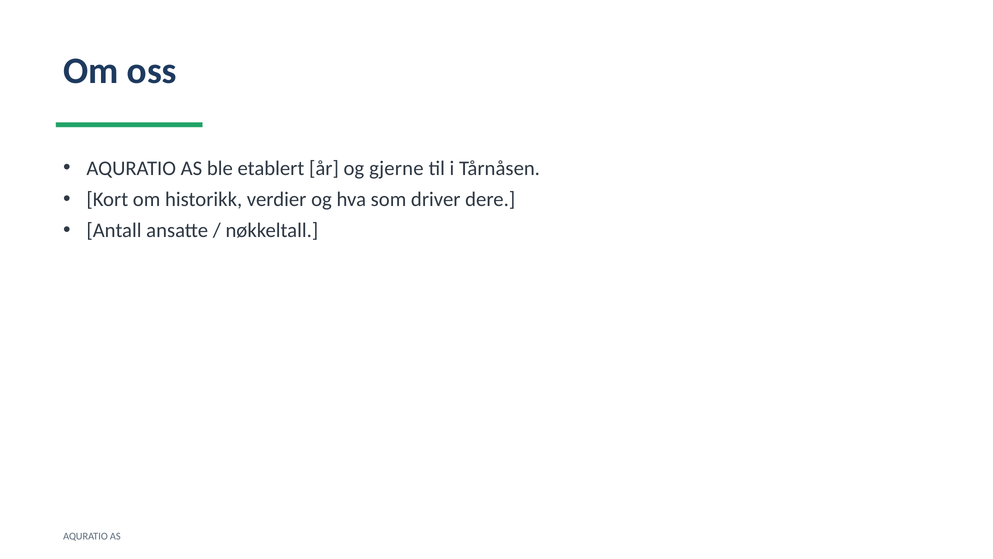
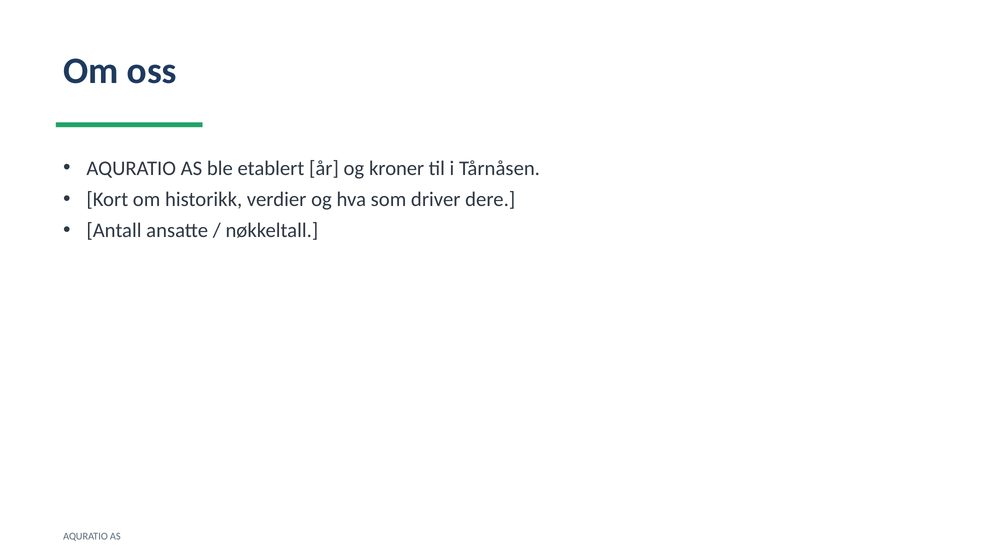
gjerne: gjerne -> kroner (397, 168)
